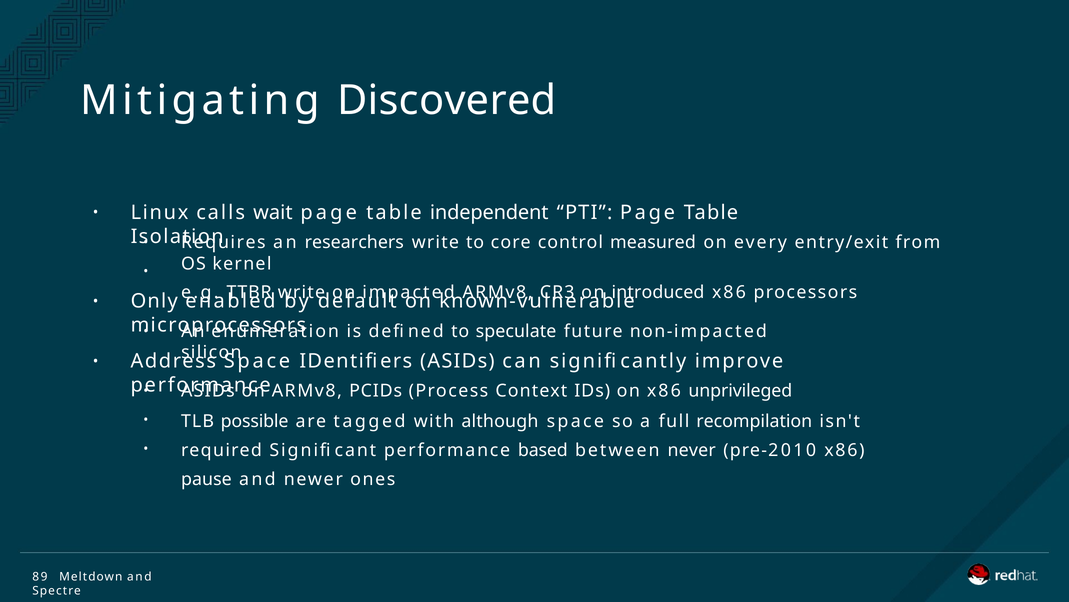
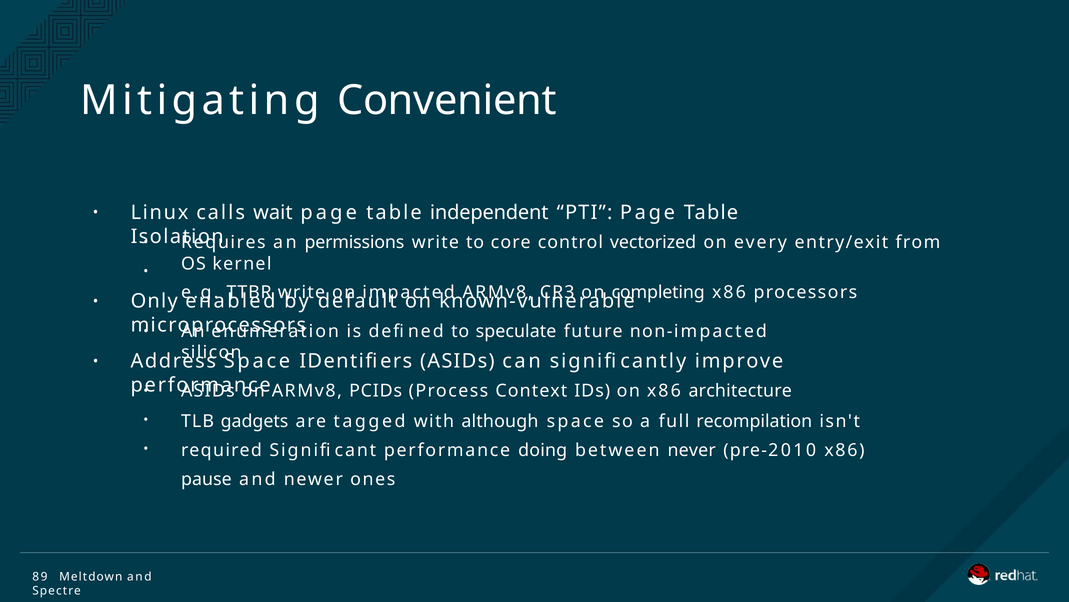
Discovered: Discovered -> Convenient (447, 101)
researchers: researchers -> permissions (354, 242)
measured: measured -> vectorized (653, 242)
introduced: introduced -> completing (658, 293)
unprivileged: unprivileged -> architecture (740, 391)
possible: possible -> gadgets (255, 421)
based: based -> doing (543, 450)
